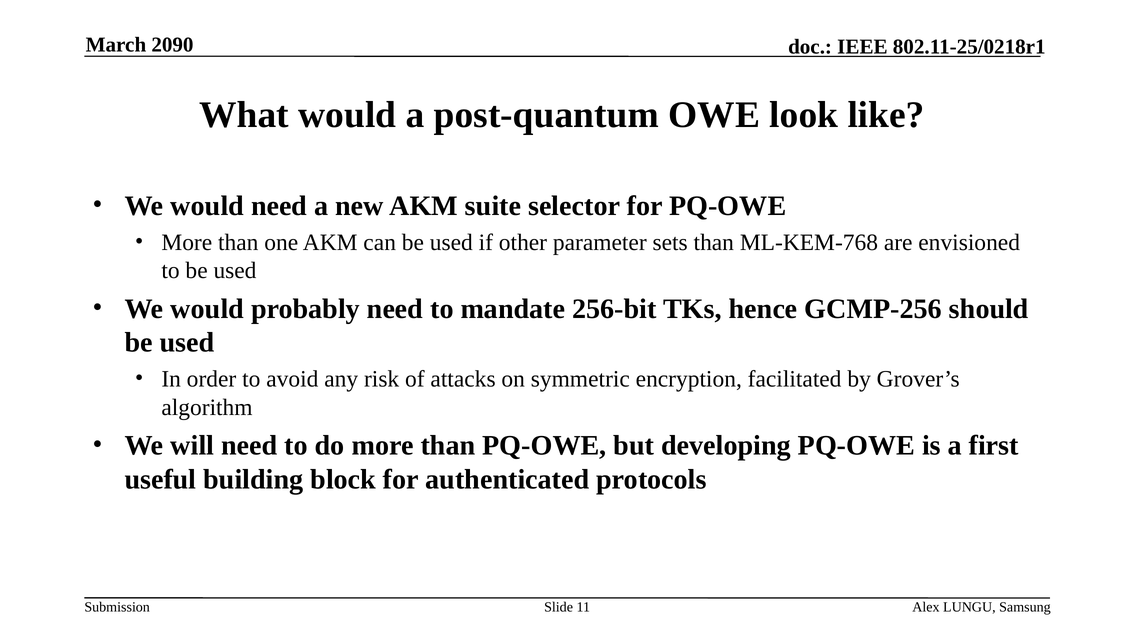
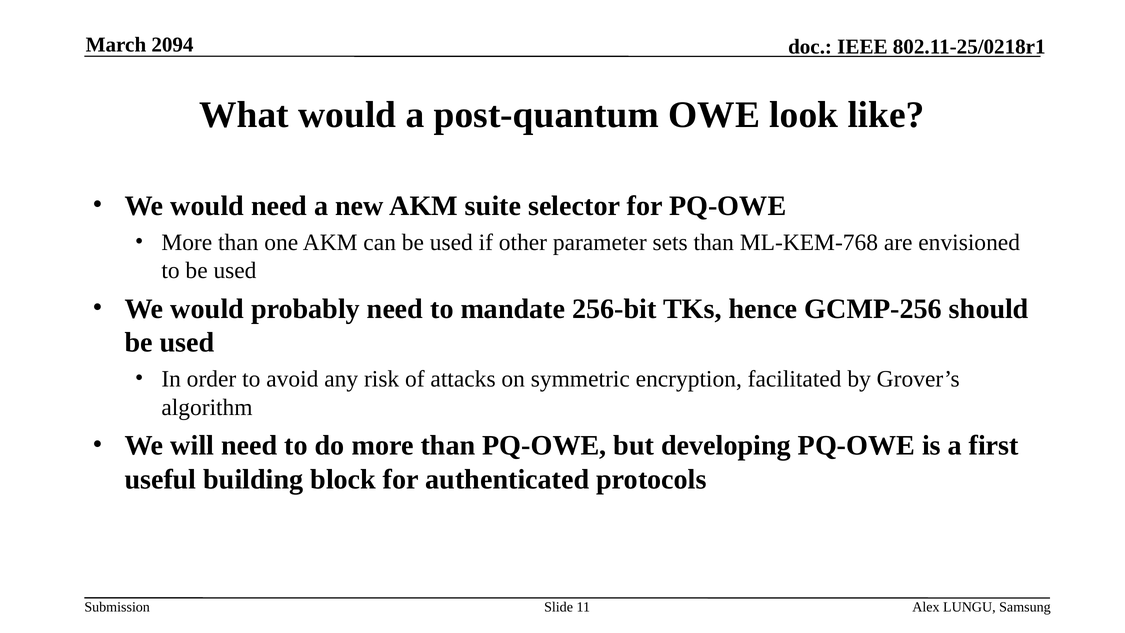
2090: 2090 -> 2094 (172, 45)
